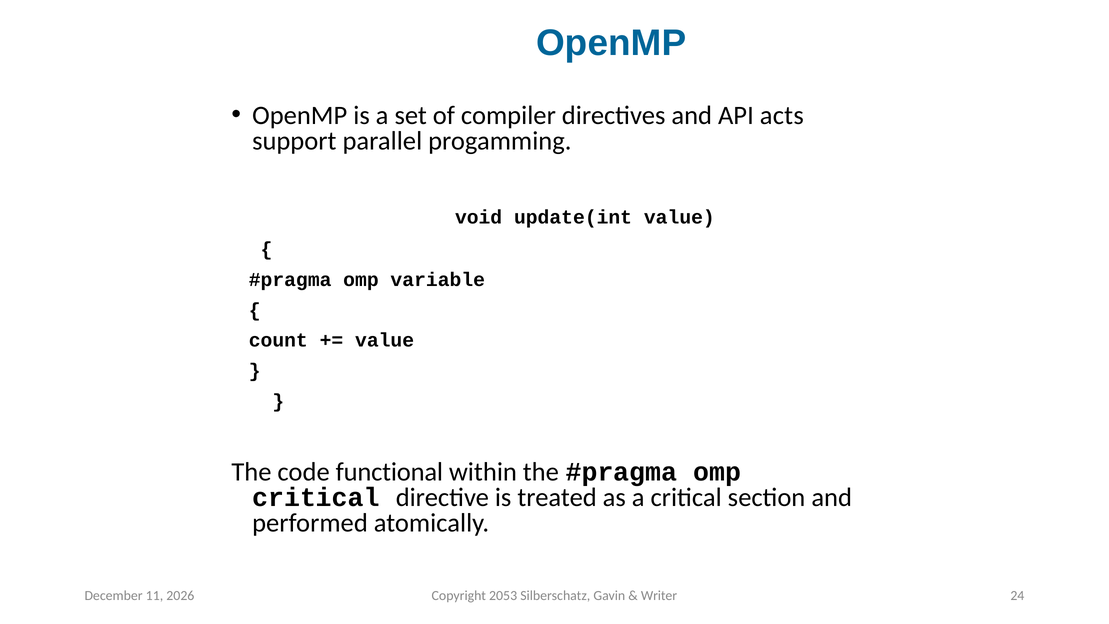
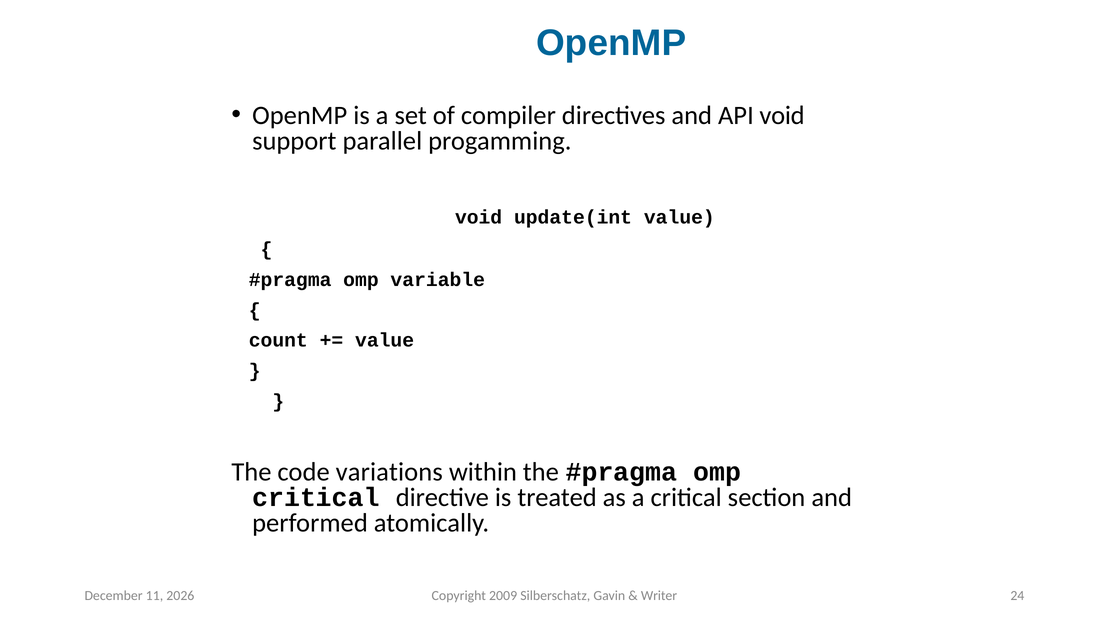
API acts: acts -> void (782, 116)
functional: functional -> variations (389, 472)
2053: 2053 -> 2009 (503, 596)
